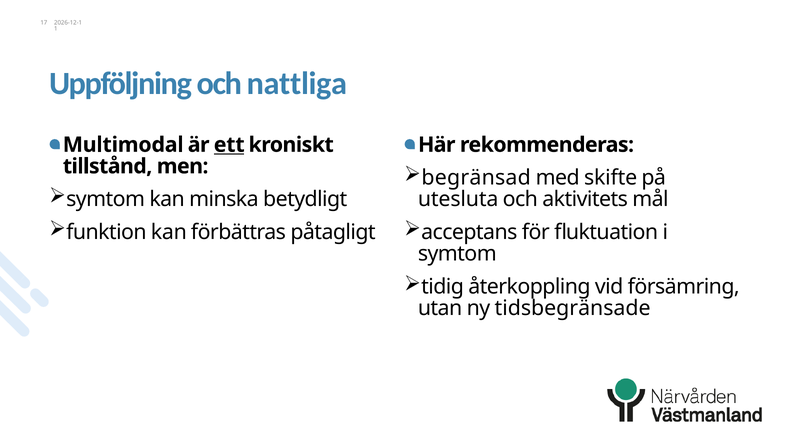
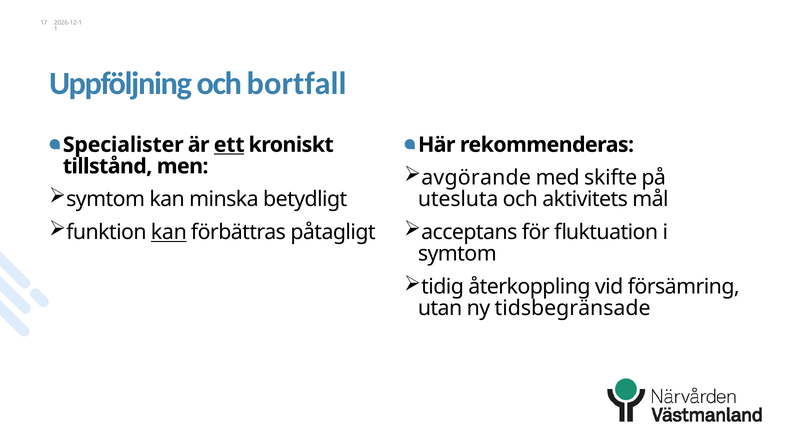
nattliga: nattliga -> bortfall (297, 84)
Multimodal: Multimodal -> Specialister (123, 145)
begränsad: begränsad -> avgörande (476, 178)
kan underline: none -> present (169, 233)
